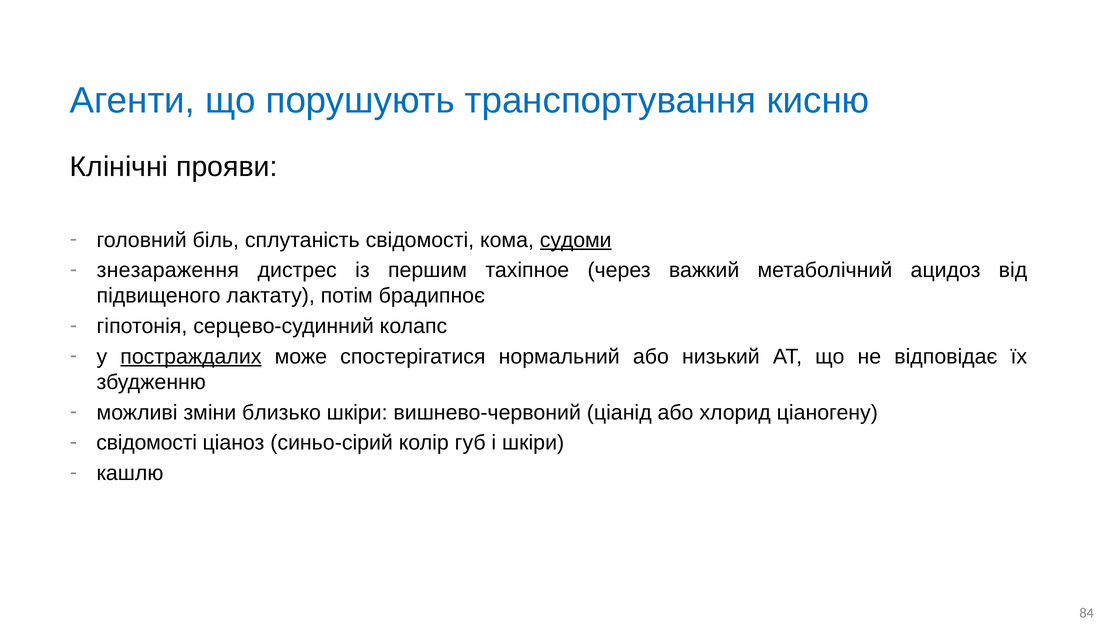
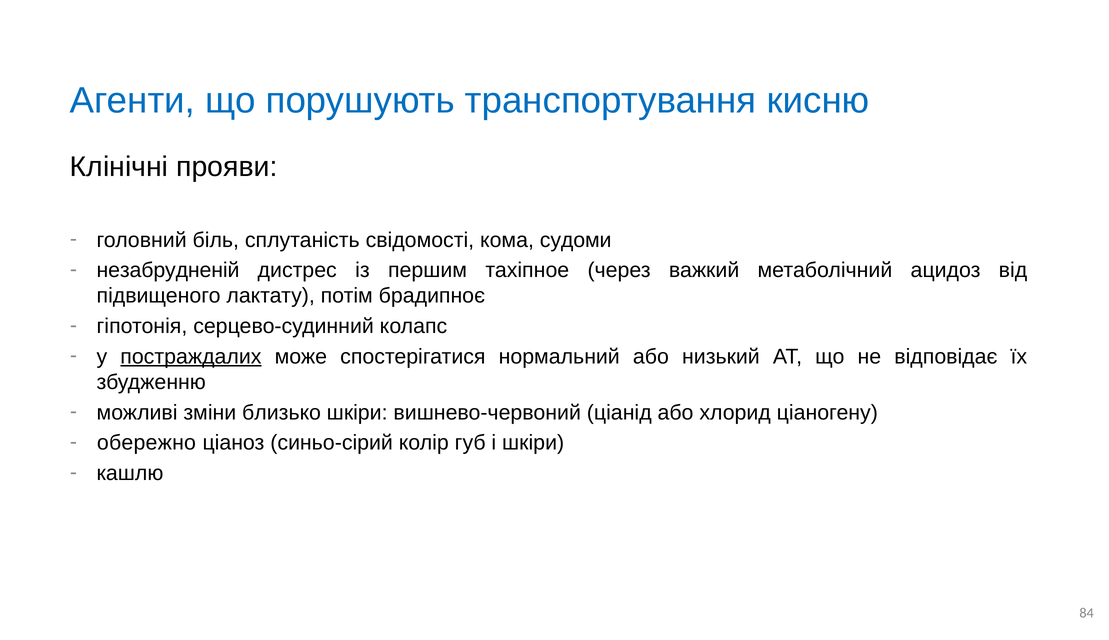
судоми underline: present -> none (576, 240)
знезараження: знезараження -> незабрудненій (168, 270)
свідомості: свідомості -> обережно (146, 443)
